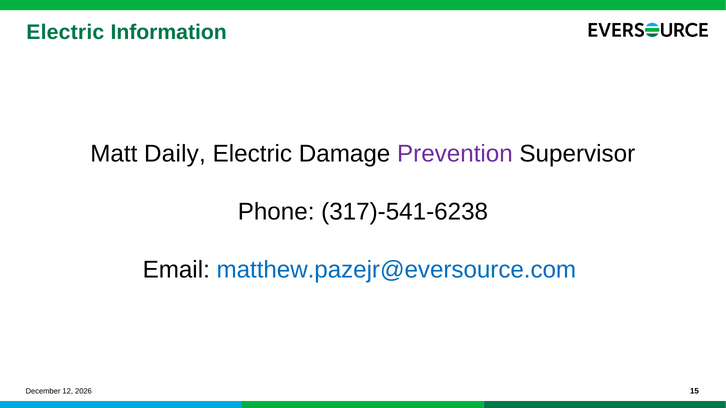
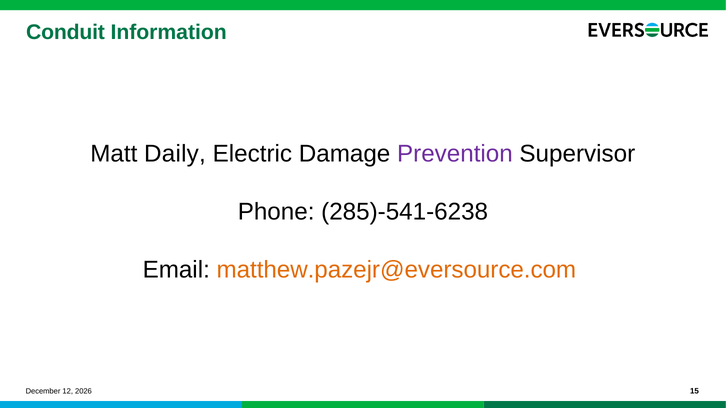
Electric: Electric -> Conduit (65, 32)
317)-541-6238: 317)-541-6238 -> 285)-541-6238 (405, 212)
matthew.pazejr@eversource.com colour: blue -> orange (396, 270)
